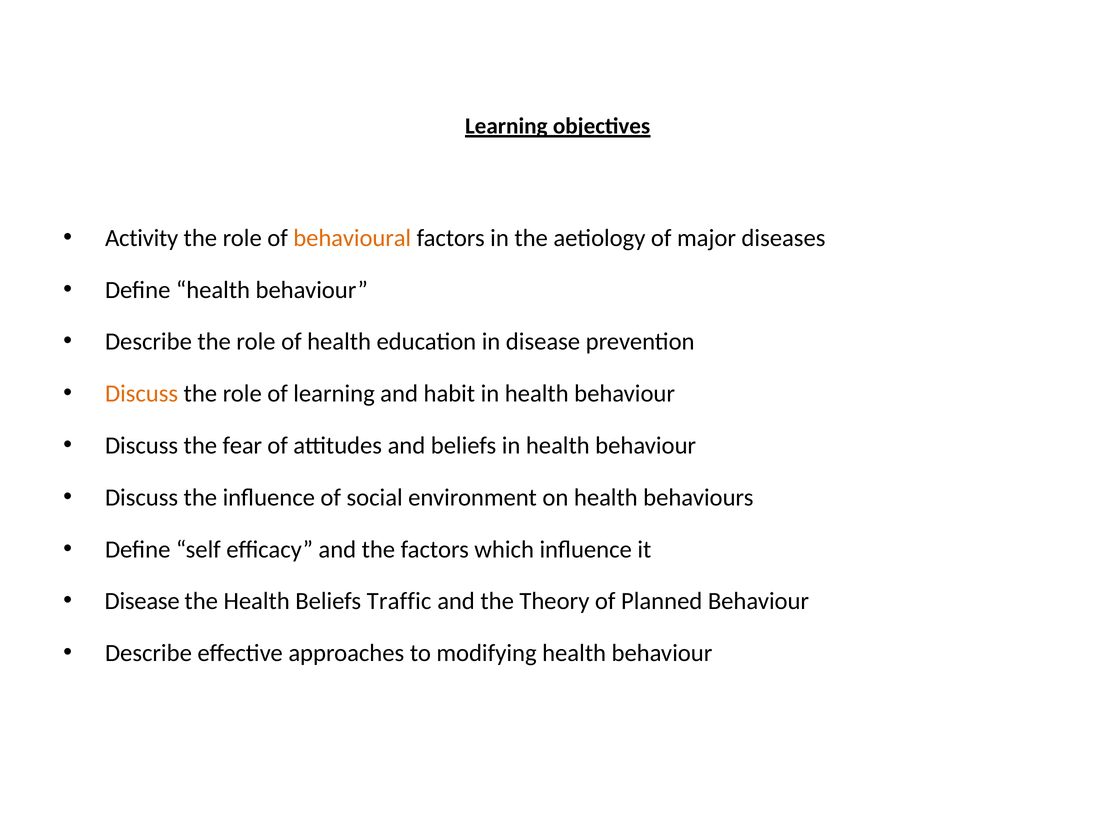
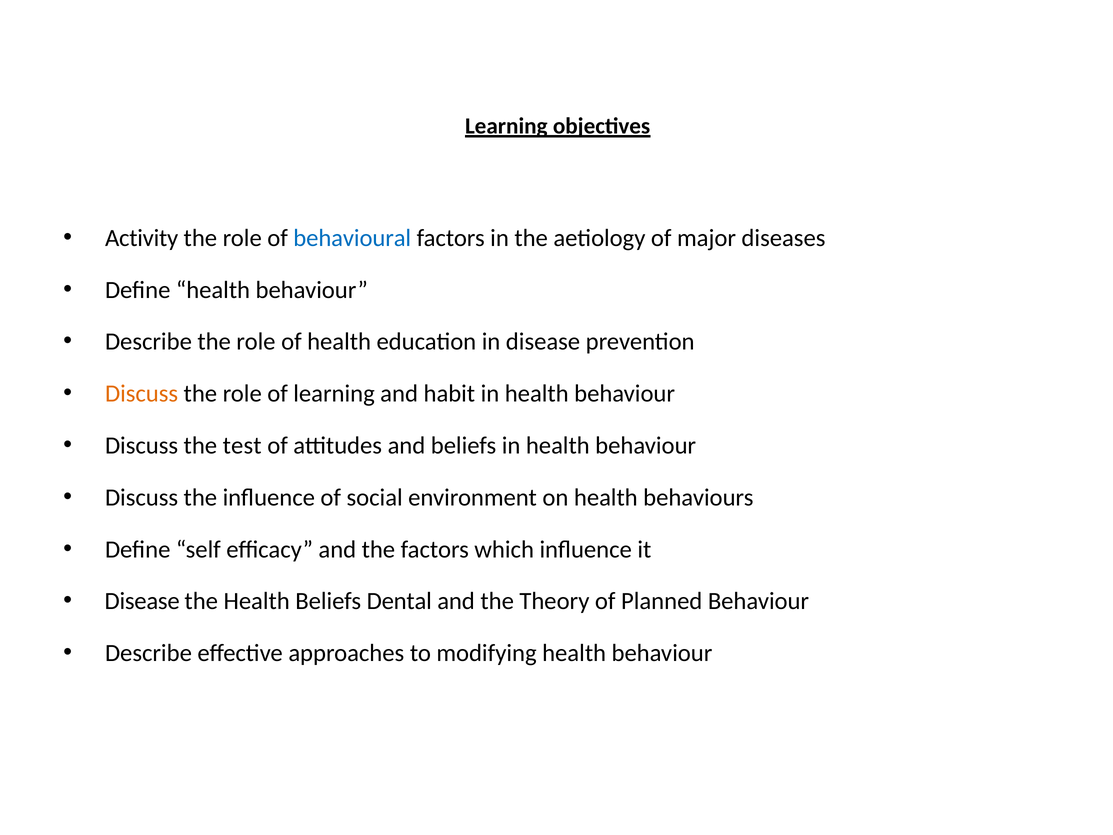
behavioural colour: orange -> blue (352, 238)
fear: fear -> test (242, 445)
Traffic: Traffic -> Dental (399, 601)
